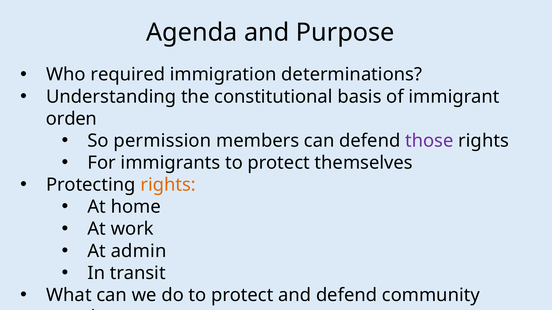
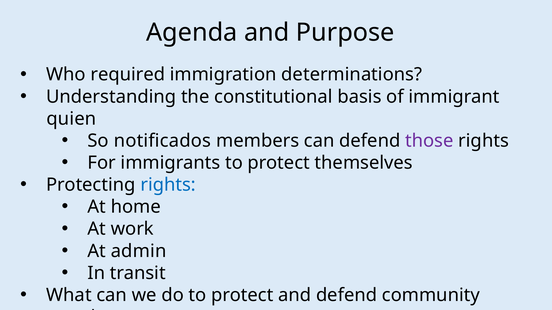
orden: orden -> quien (71, 119)
permission: permission -> notificados (162, 141)
rights colour: orange -> blue (168, 185)
